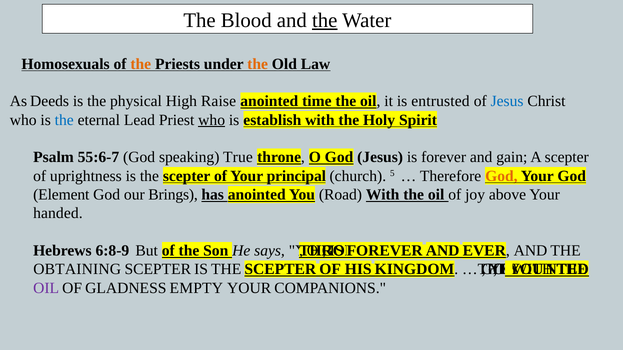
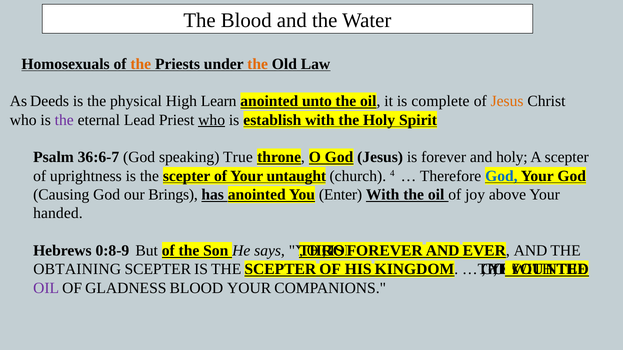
the underline: present -> none (325, 20)
Raise: Raise -> Learn (219, 101)
time: time -> unto (317, 101)
entrusted: entrusted -> complete (440, 101)
Jesus colour: blue -> orange (507, 101)
the colour: blue -> purple (64, 120)
55:6-7: 55:6-7 -> 36:6-7 (98, 157)
and gain: gain -> holy (512, 157)
principal: principal -> untaught (296, 176)
5: 5 -> 4 (392, 174)
God colour: orange -> blue (501, 176)
Element: Element -> Causing (61, 195)
Road: Road -> Enter (341, 195)
6:8-9: 6:8-9 -> 0:8-9 (112, 251)
GLADNESS EMPTY: EMPTY -> BLOOD (196, 288)
